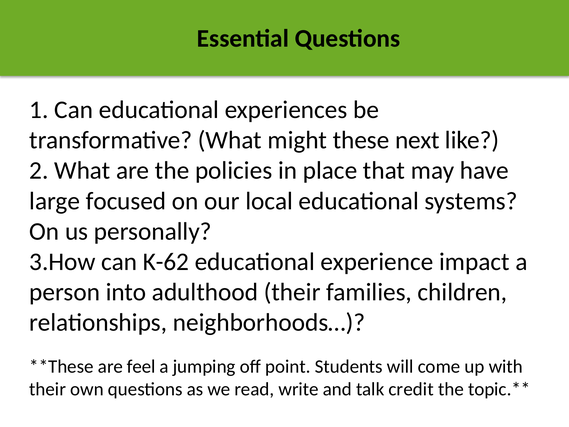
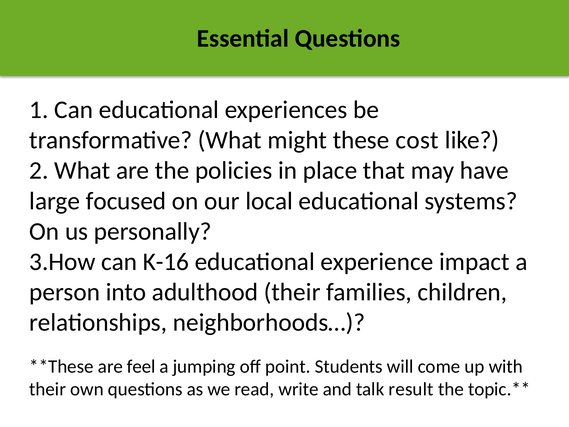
next: next -> cost (417, 140)
K-62: K-62 -> K-16 (166, 262)
credit: credit -> result (411, 389)
